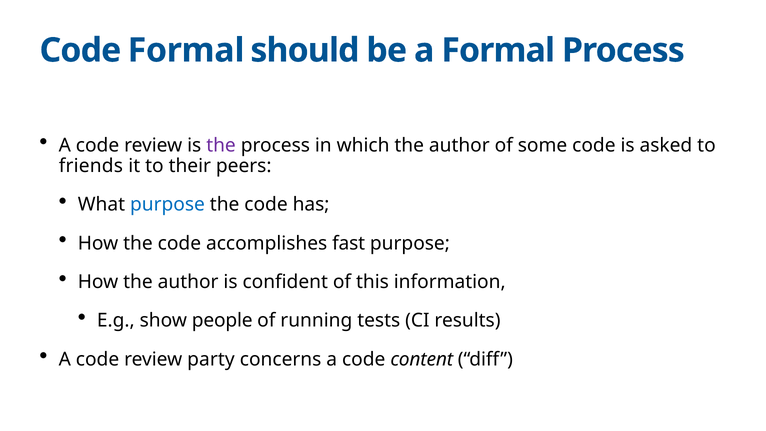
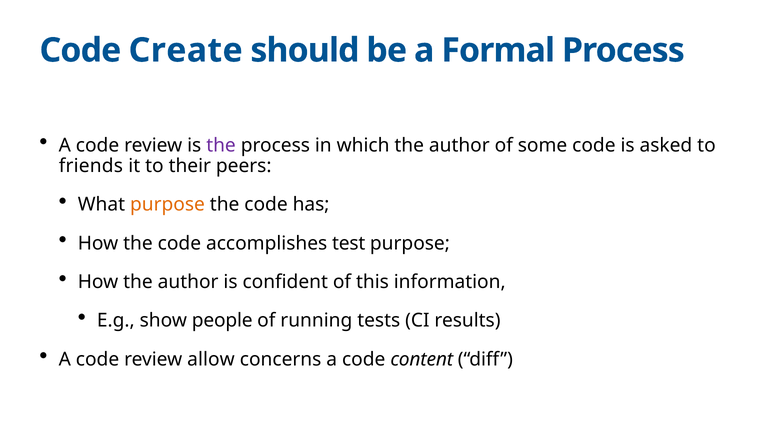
Code Formal: Formal -> Create (186, 50)
purpose colour: blue -> orange (167, 205)
fast: fast -> test (349, 243)
party: party -> allow (211, 359)
